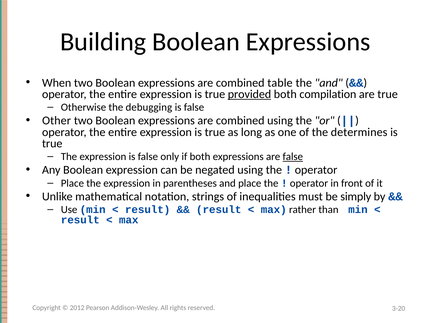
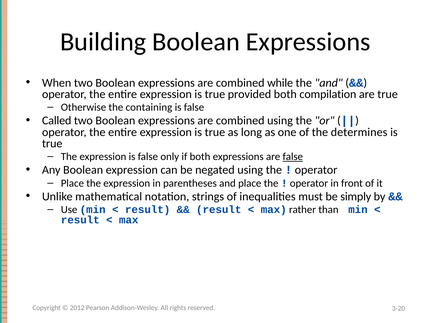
table: table -> while (280, 83)
provided underline: present -> none (249, 94)
debugging: debugging -> containing (149, 107)
Other: Other -> Called (57, 121)
